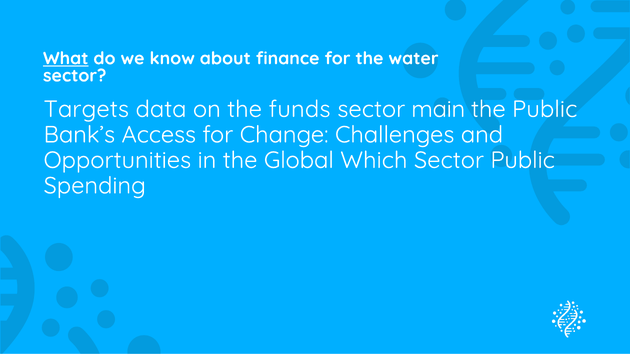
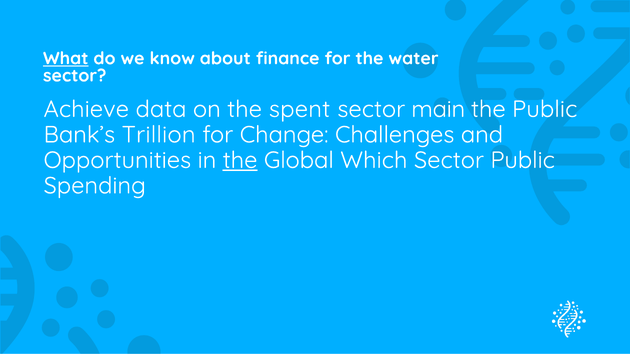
Targets: Targets -> Achieve (86, 109)
funds: funds -> spent (300, 109)
Access: Access -> Trillion (159, 135)
the underline: none -> present (240, 160)
